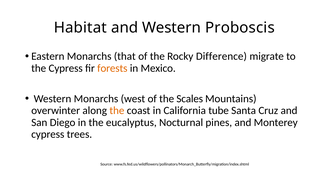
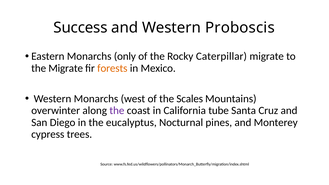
Habitat: Habitat -> Success (80, 28)
that: that -> only (125, 56)
Difference: Difference -> Caterpillar (221, 56)
the Cypress: Cypress -> Migrate (66, 68)
the colour: orange -> purple (117, 111)
